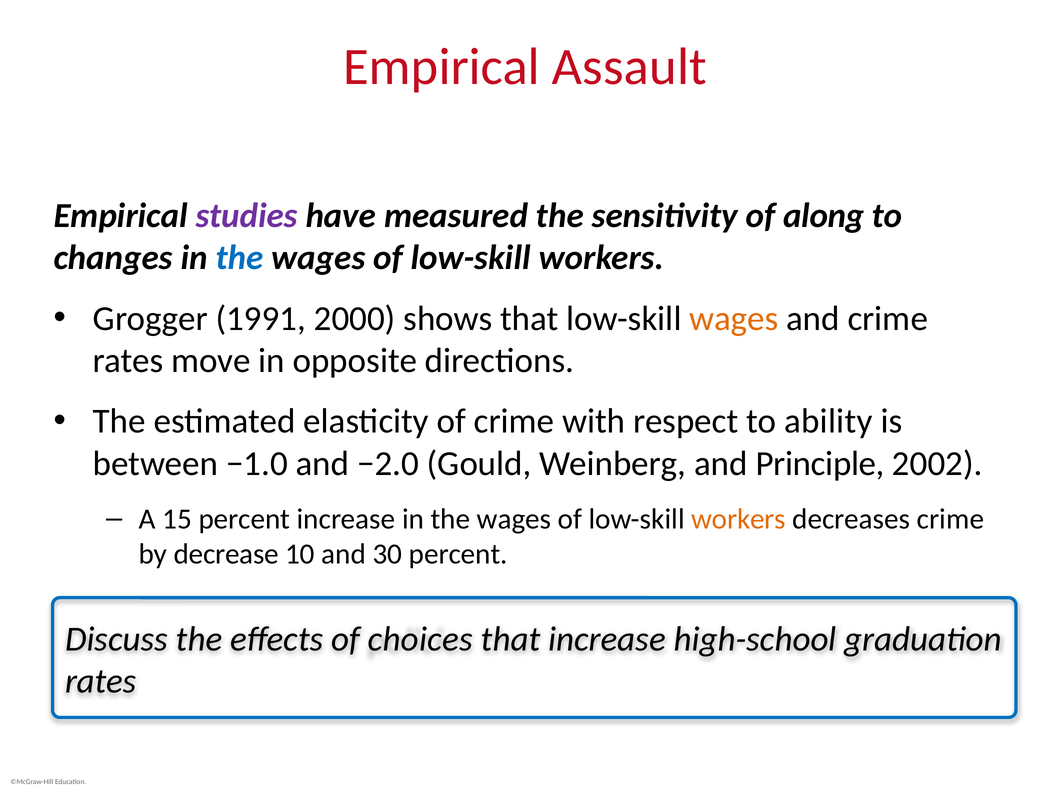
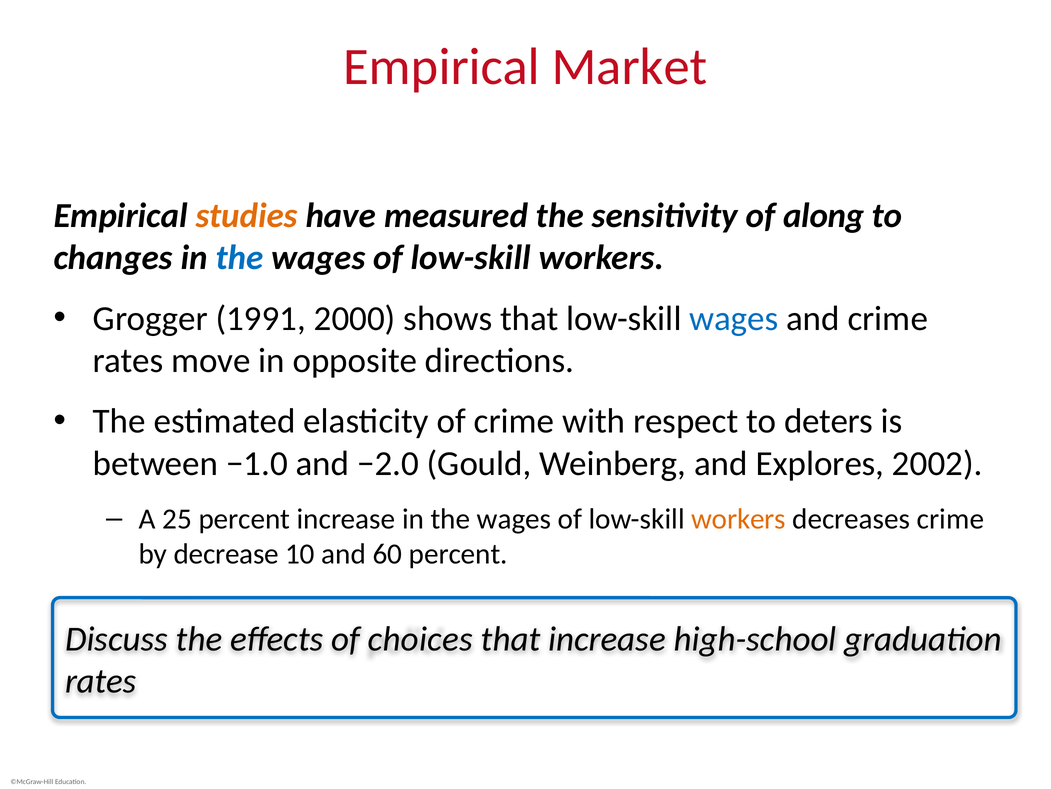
Assault: Assault -> Market (629, 67)
studies colour: purple -> orange (247, 216)
wages colour: orange -> blue (734, 318)
ability: ability -> deters (829, 421)
Principle: Principle -> Explores (820, 463)
15: 15 -> 25 (177, 519)
30: 30 -> 60 (387, 554)
